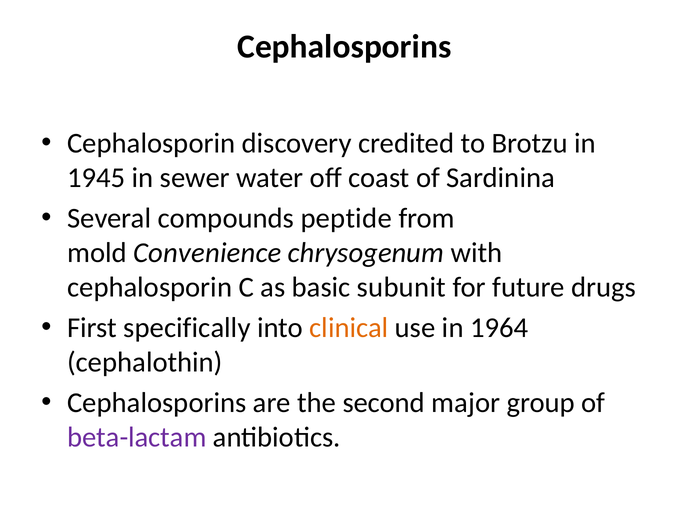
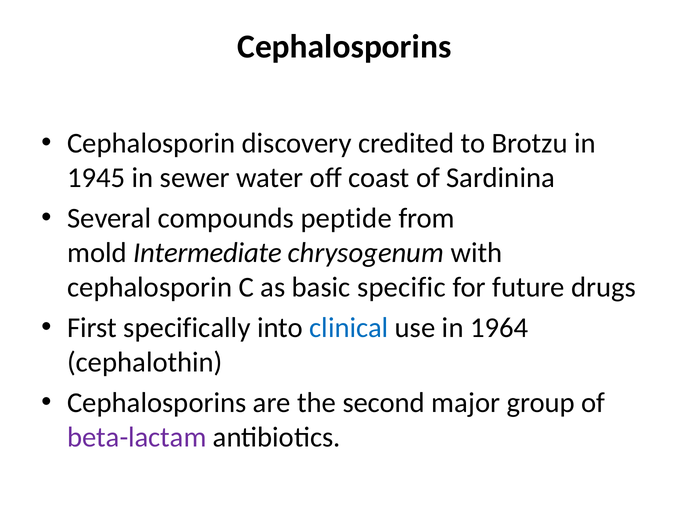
Convenience: Convenience -> Intermediate (208, 253)
subunit: subunit -> specific (401, 287)
clinical colour: orange -> blue (349, 328)
